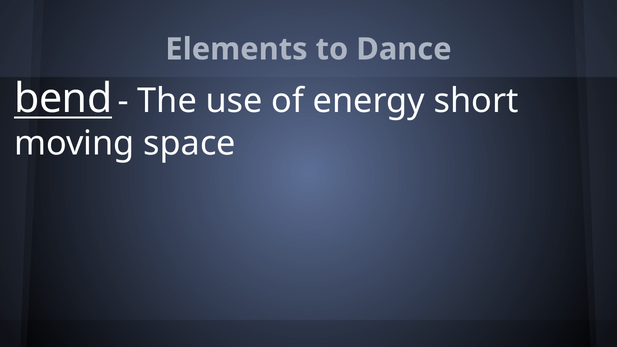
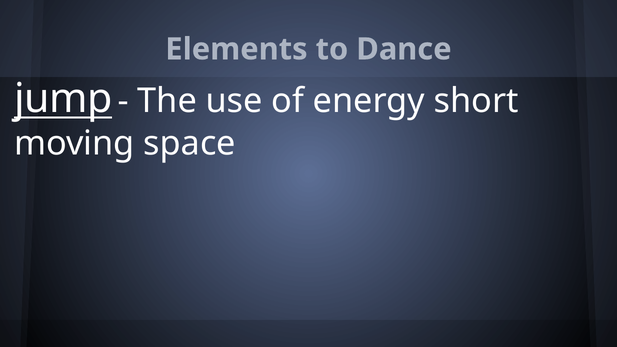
bend: bend -> jump (63, 99)
